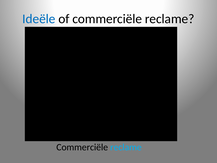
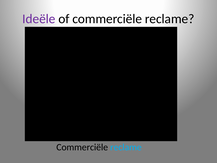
Ideële colour: blue -> purple (39, 19)
